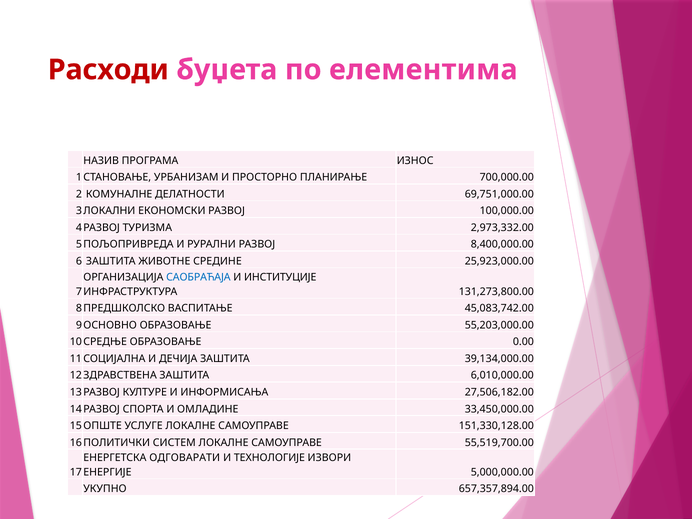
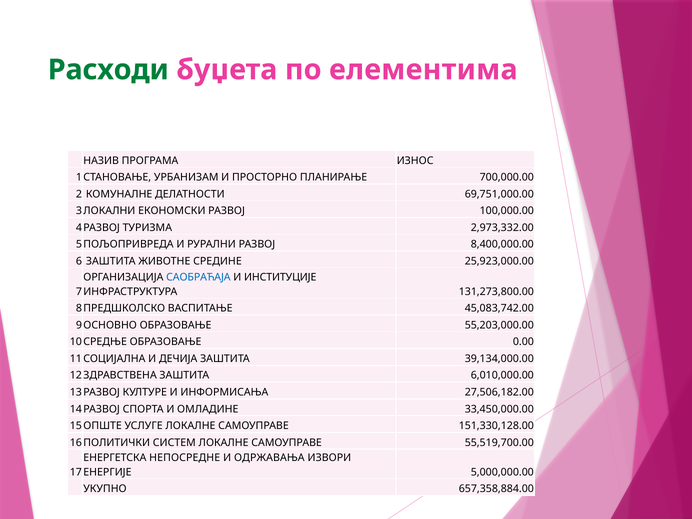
Расходи colour: red -> green (108, 70)
ОДГОВАРАТИ: ОДГОВАРАТИ -> НЕПОСРЕДНЕ (185, 458)
ТЕХНОЛОГИЈЕ: ТЕХНОЛОГИЈЕ -> ОДРЖАВАЊА (269, 458)
657,357,894.00: 657,357,894.00 -> 657,358,884.00 (496, 489)
